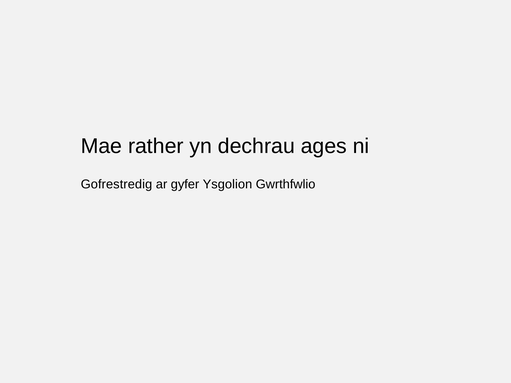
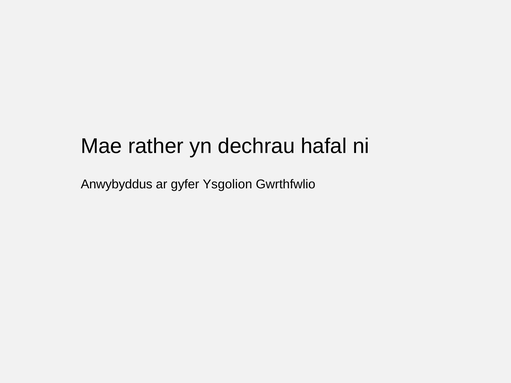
ages: ages -> hafal (324, 146)
Gofrestredig: Gofrestredig -> Anwybyddus (117, 184)
